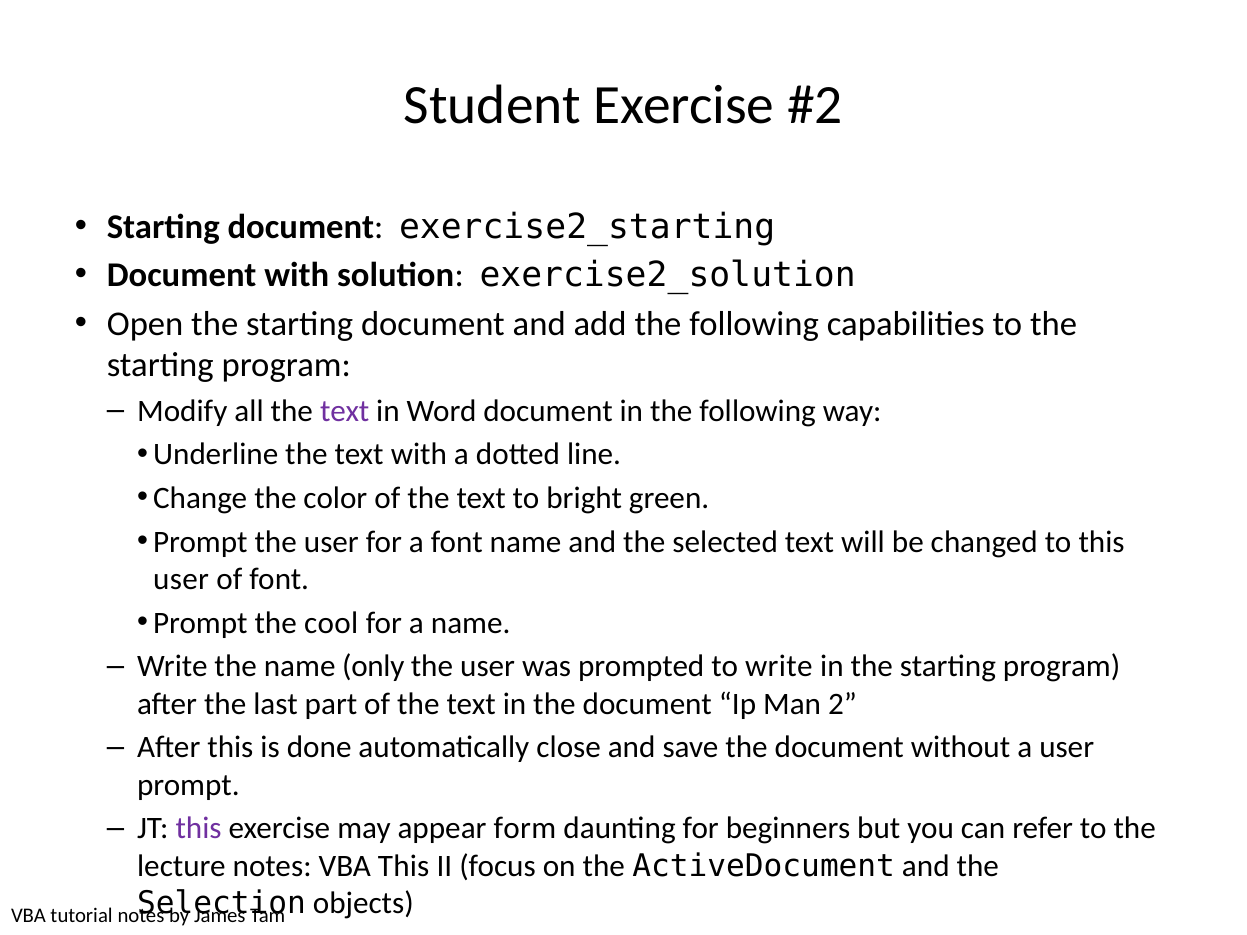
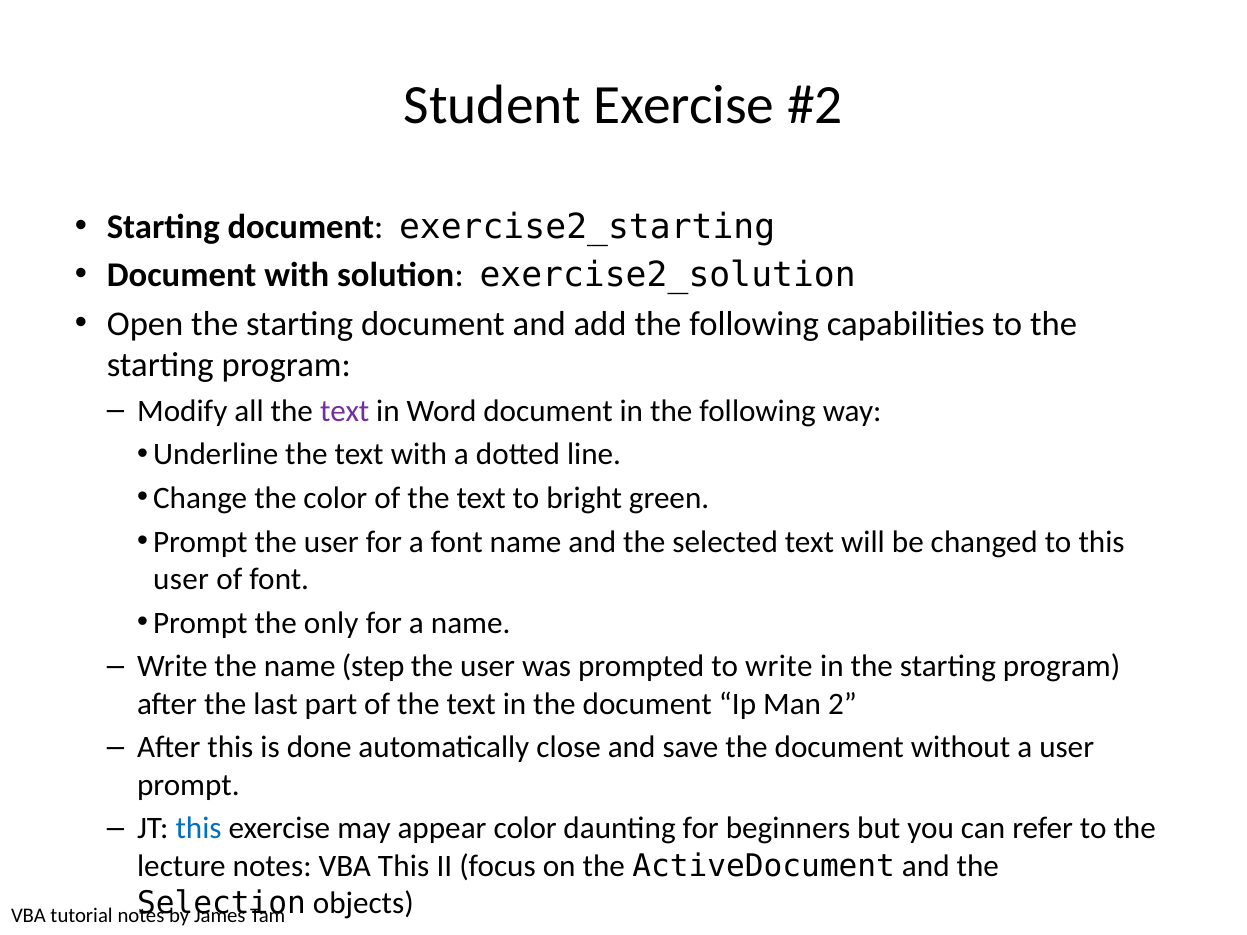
cool: cool -> only (331, 623)
only: only -> step (373, 667)
this colour: purple -> blue (199, 829)
appear form: form -> color (525, 829)
